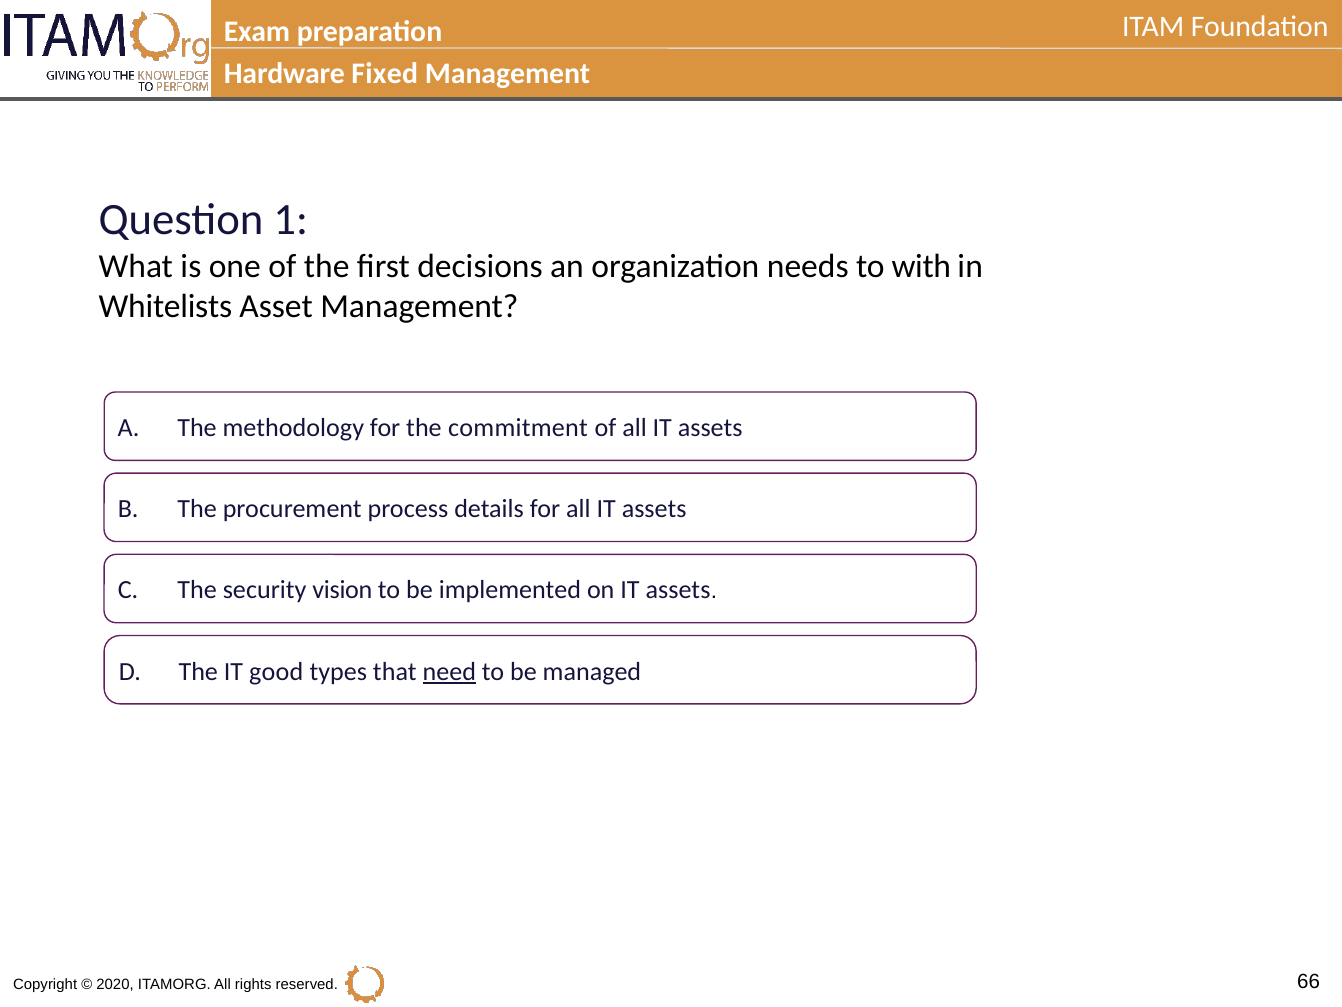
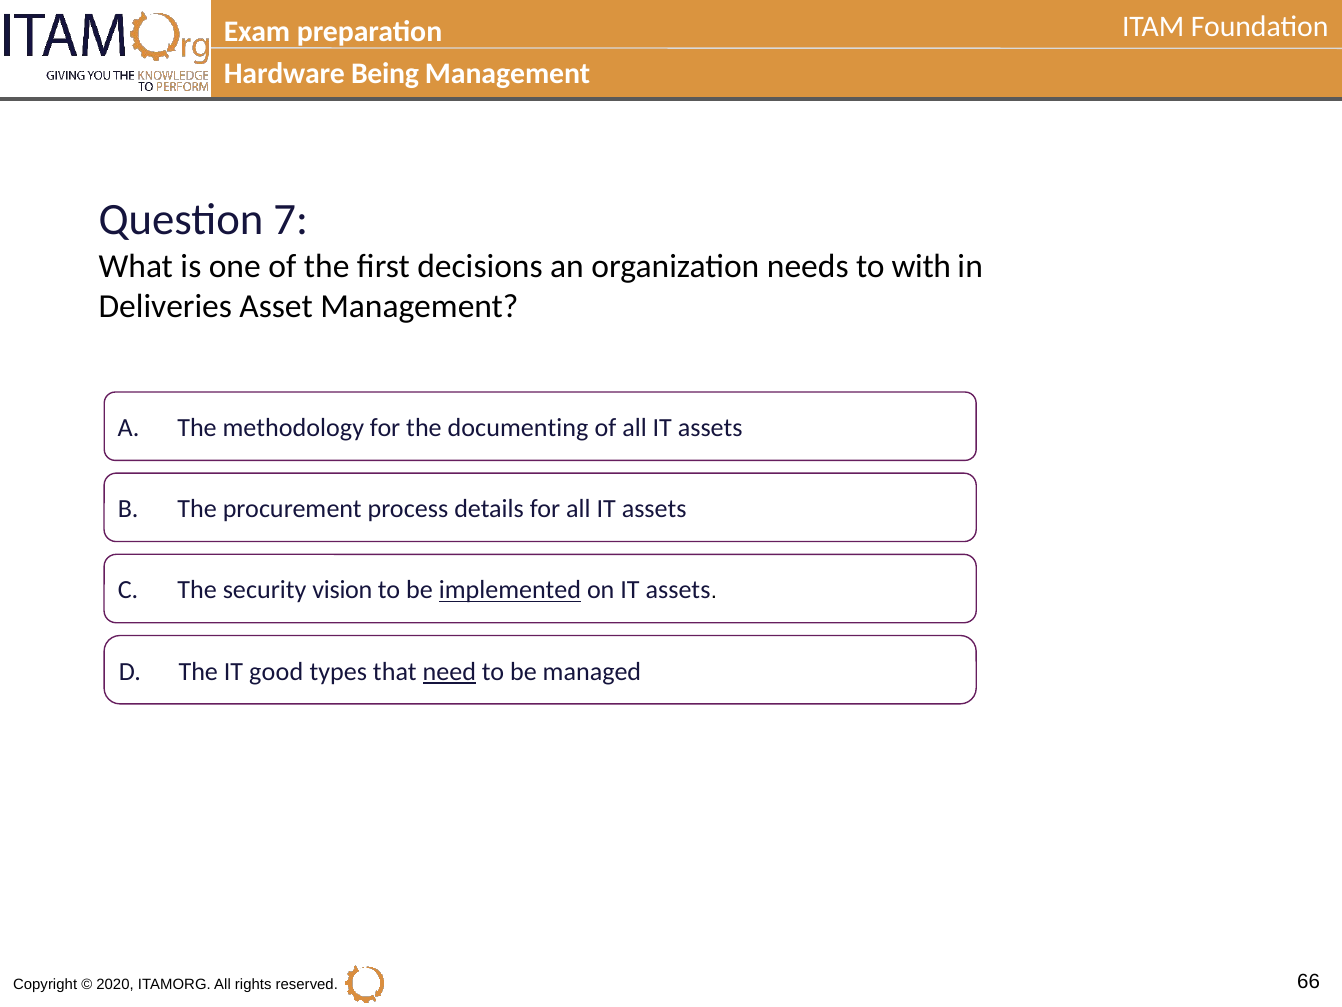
Fixed: Fixed -> Being (385, 74)
1: 1 -> 7 (291, 220)
Whitelists: Whitelists -> Deliveries (165, 306)
commitment: commitment -> documenting (518, 428)
implemented underline: none -> present (510, 590)
